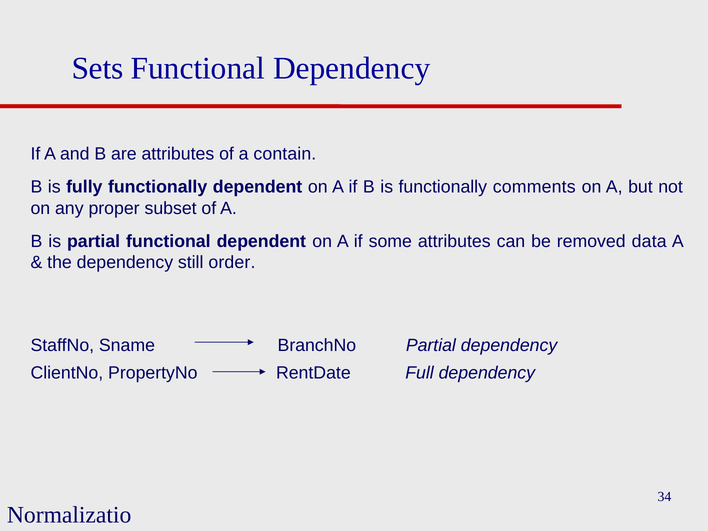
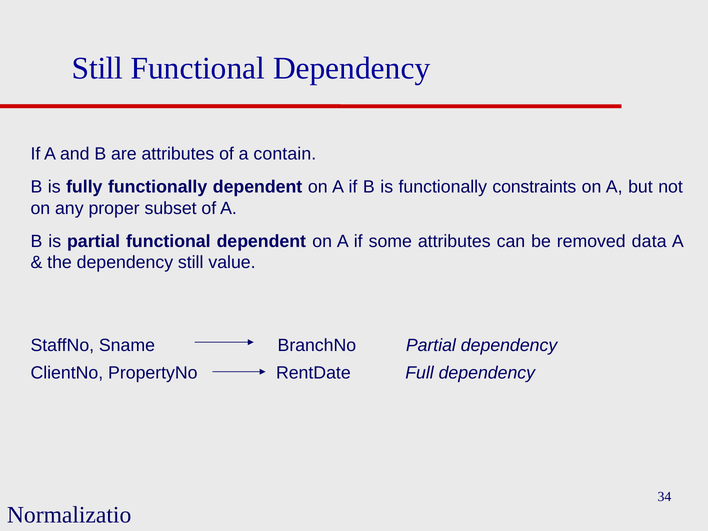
Sets: Sets -> Still (98, 68)
comments: comments -> constraints (534, 187)
order: order -> value (232, 263)
